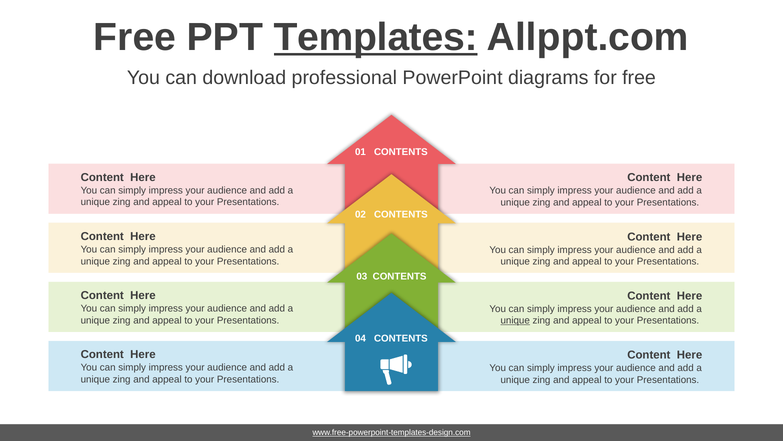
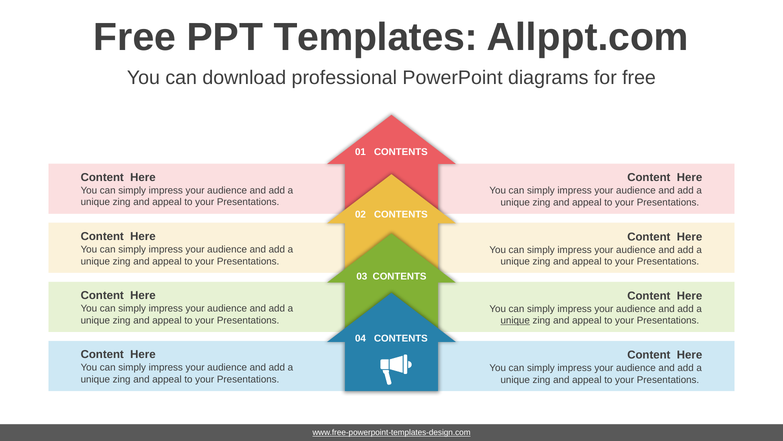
Templates underline: present -> none (376, 38)
